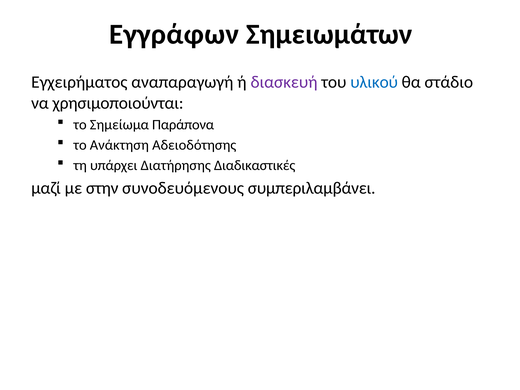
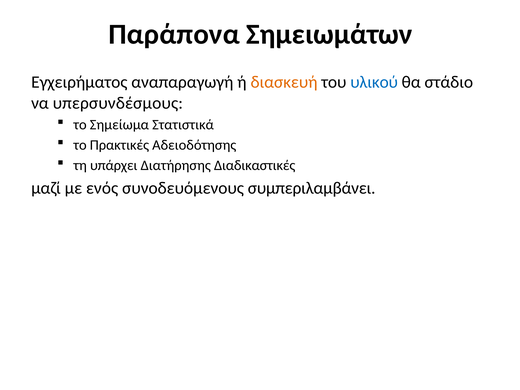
Εγγράφων: Εγγράφων -> Παράπονα (174, 34)
διασκευή colour: purple -> orange (284, 82)
χρησιμοποιούνται: χρησιμοποιούνται -> υπερσυνδέσμους (118, 103)
Παράπονα: Παράπονα -> Στατιστικά (183, 125)
Ανάκτηση: Ανάκτηση -> Πρακτικές (119, 145)
στην: στην -> ενός (102, 188)
